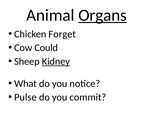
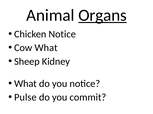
Chicken Forget: Forget -> Notice (62, 34)
Cow Could: Could -> What (46, 48)
Kidney underline: present -> none (56, 62)
